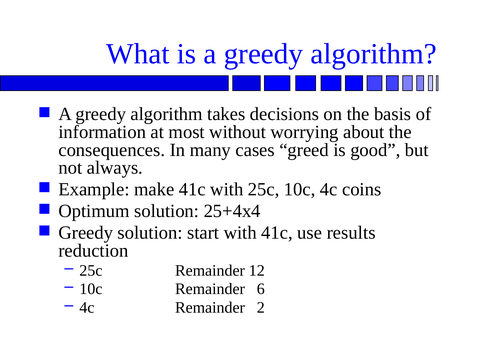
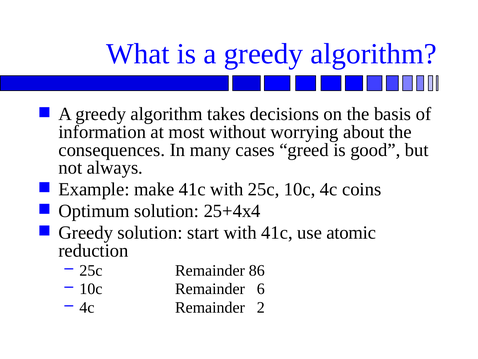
results: results -> atomic (351, 232)
12: 12 -> 86 (257, 270)
